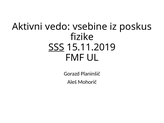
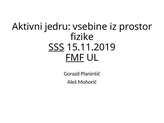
vedo: vedo -> jedru (58, 27)
poskus: poskus -> prostor (136, 27)
FMF underline: none -> present (75, 58)
